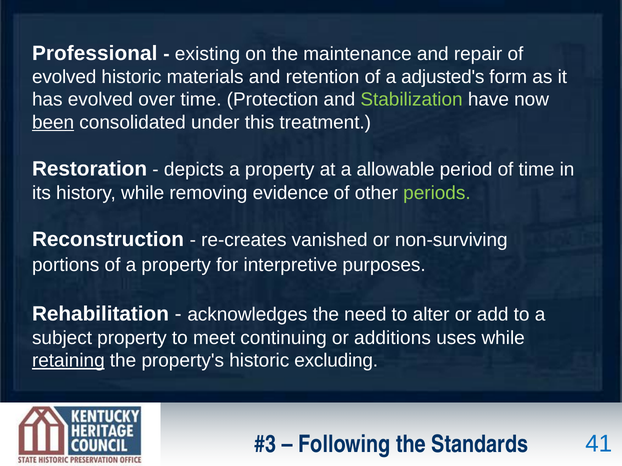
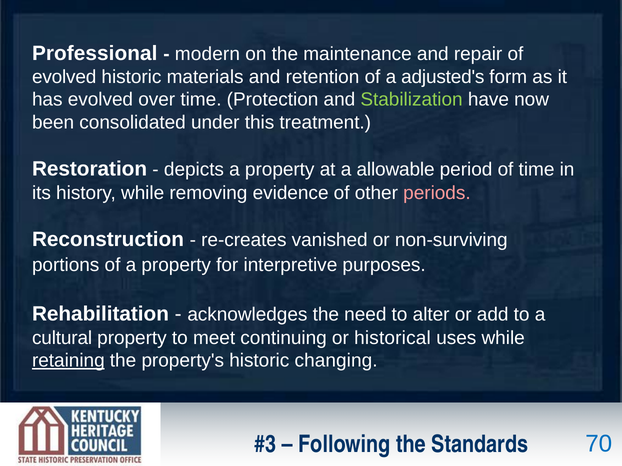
existing: existing -> modern (207, 54)
been underline: present -> none (53, 123)
periods colour: light green -> pink (437, 193)
subject: subject -> cultural (62, 338)
additions: additions -> historical (392, 338)
excluding: excluding -> changing (336, 361)
41: 41 -> 70 (599, 444)
